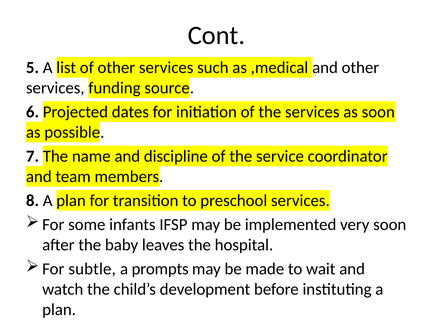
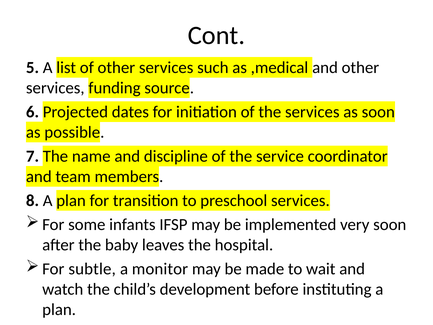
prompts: prompts -> monitor (160, 269)
